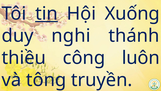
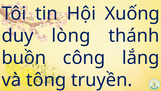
tin underline: present -> none (46, 14)
nghi: nghi -> lòng (71, 36)
thiều: thiều -> buồn (24, 58)
luôn: luôn -> lắng (141, 58)
